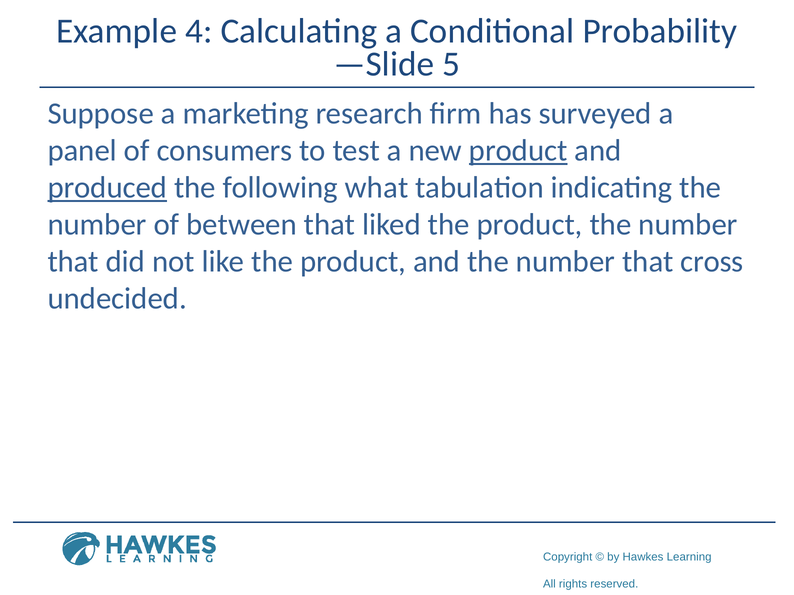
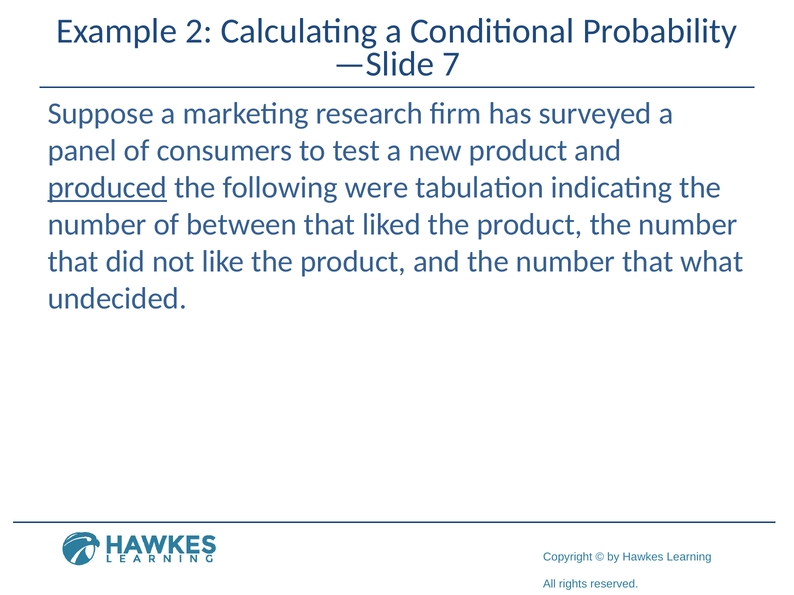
4: 4 -> 2 (199, 31)
5: 5 -> 7 (451, 64)
product underline: present -> none (518, 151)
what: what -> were (377, 188)
cross: cross -> what (712, 262)
